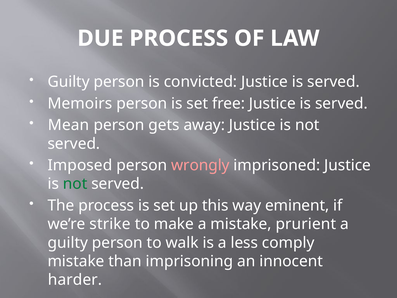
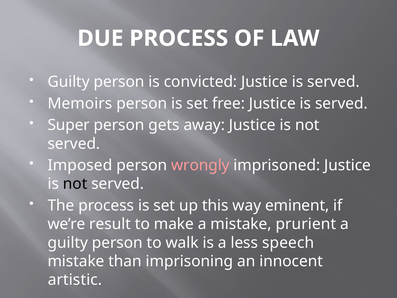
Mean: Mean -> Super (69, 125)
not colour: green -> black (75, 184)
strike: strike -> result (110, 224)
comply: comply -> speech (288, 242)
harder: harder -> artistic (75, 280)
